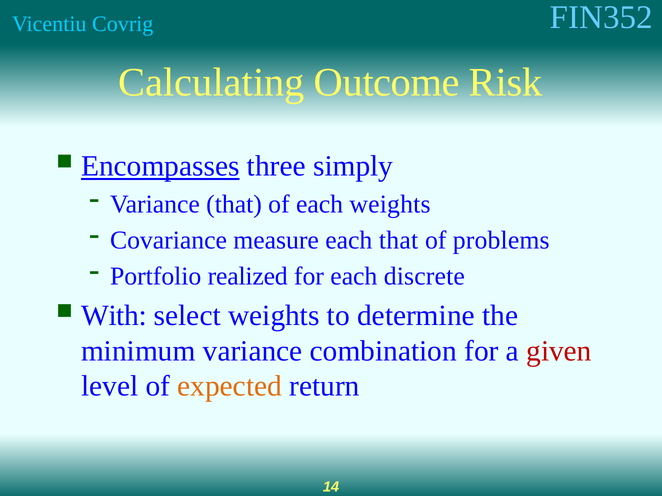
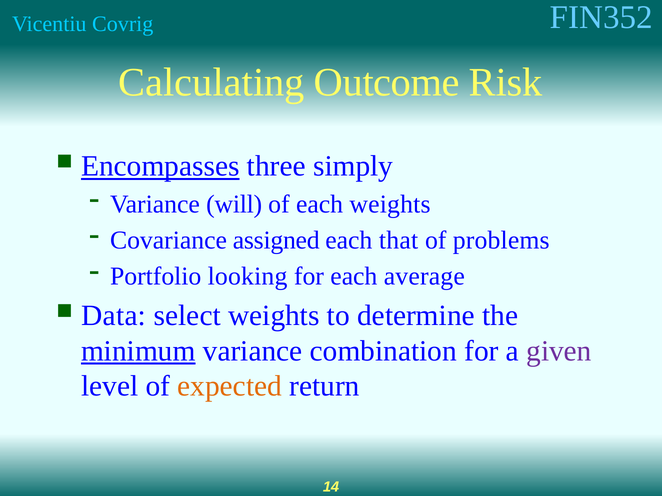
Variance that: that -> will (234, 204)
measure: measure -> assigned (276, 241)
realized: realized -> looking (248, 277)
discrete: discrete -> average (424, 277)
With: With -> Data (114, 316)
minimum underline: none -> present (138, 351)
given colour: red -> purple (559, 351)
